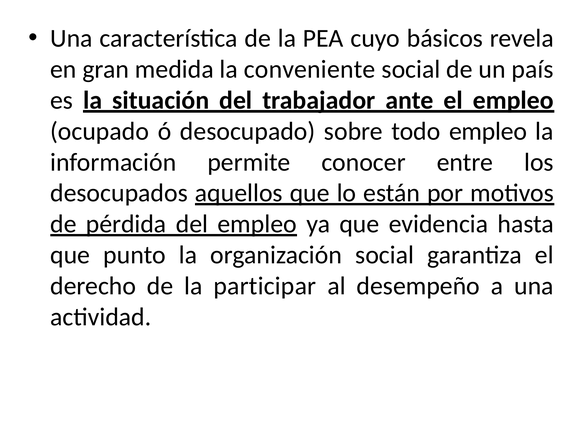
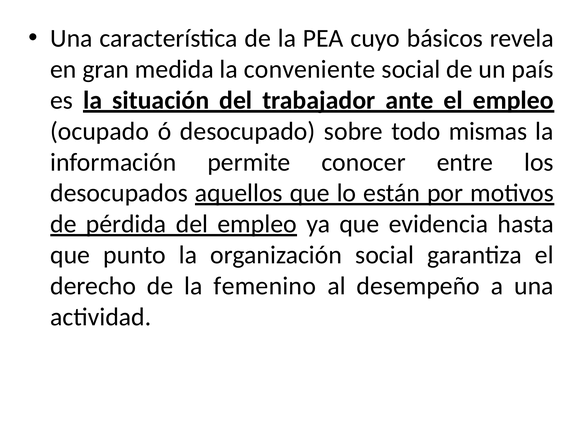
todo empleo: empleo -> mismas (488, 131)
participar: participar -> femenino (265, 286)
